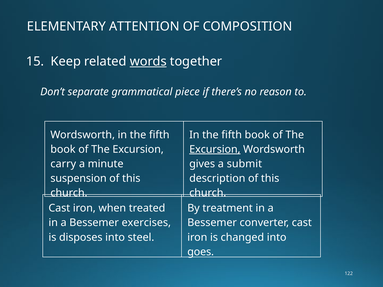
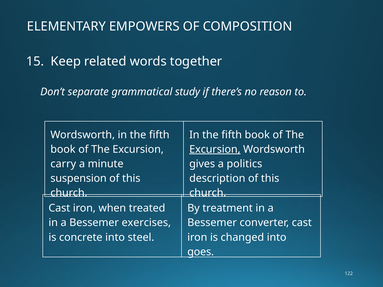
ATTENTION: ATTENTION -> EMPOWERS (144, 26)
words underline: present -> none (148, 61)
piece: piece -> study (188, 92)
submit: submit -> politics (244, 164)
disposes: disposes -> concrete (81, 237)
